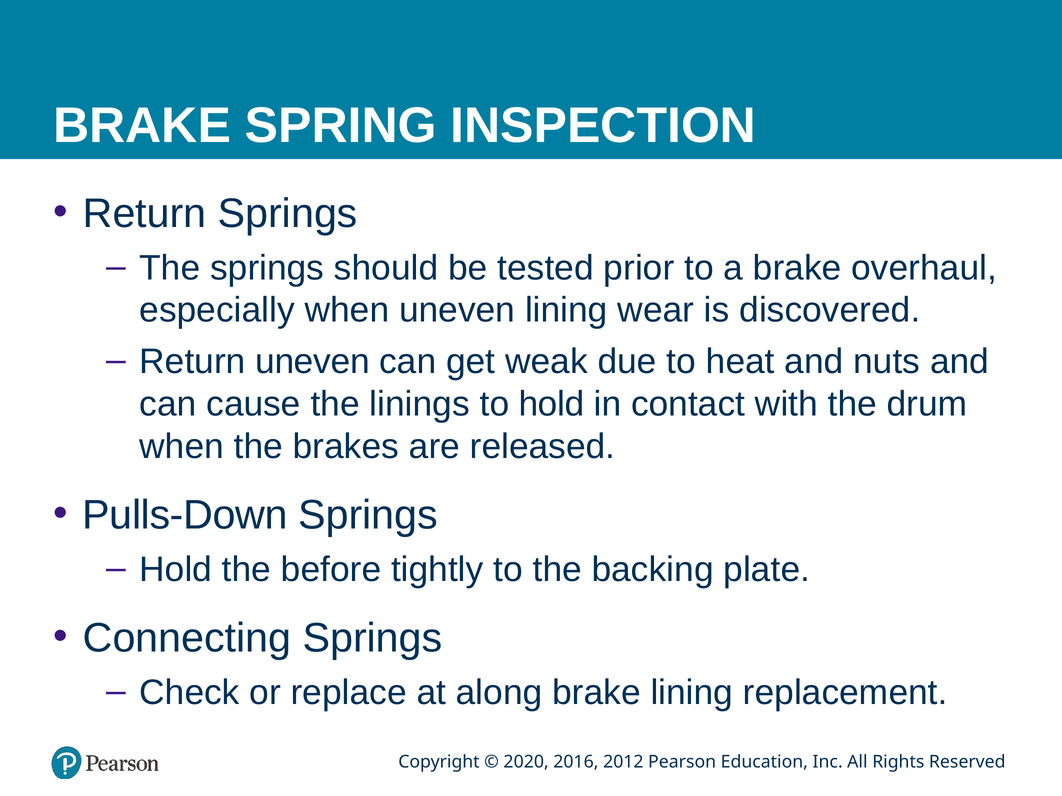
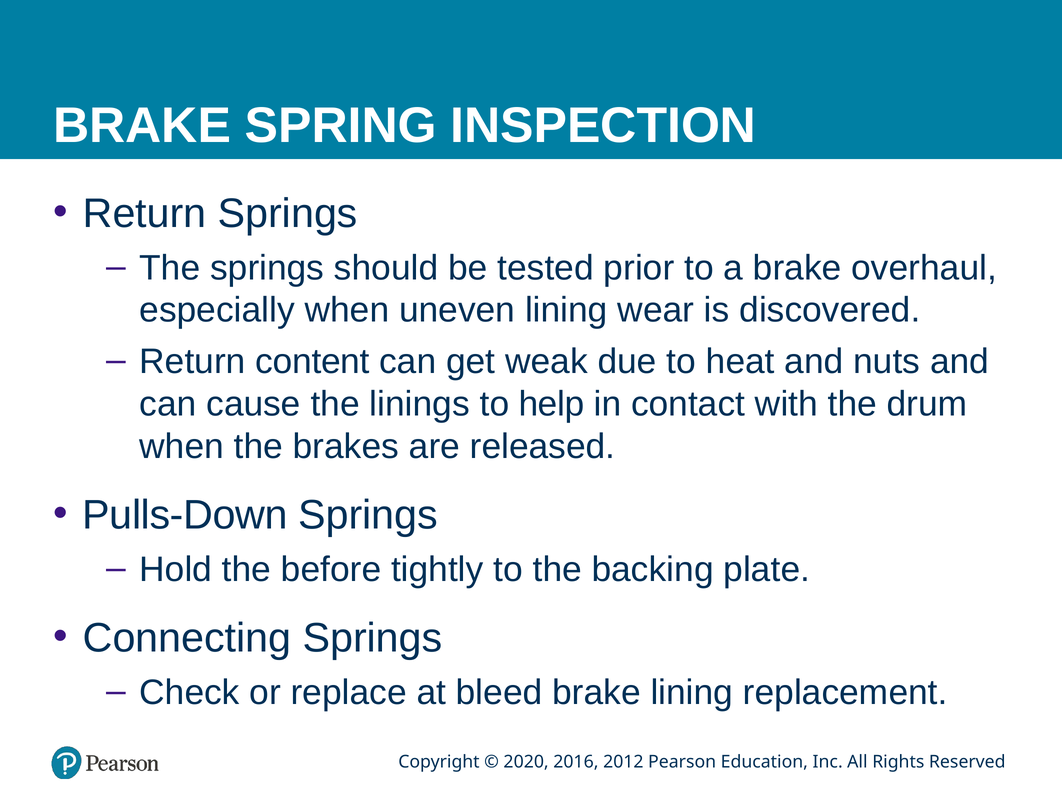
Return uneven: uneven -> content (312, 362)
to hold: hold -> help (552, 404)
along: along -> bleed (499, 693)
